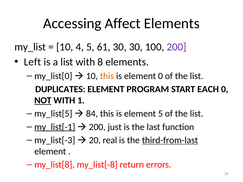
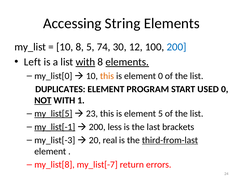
Affect: Affect -> String (123, 24)
10 4: 4 -> 8 (80, 47)
61: 61 -> 74 (104, 47)
30 30: 30 -> 12 (136, 47)
200 colour: purple -> blue (177, 47)
with underline: none -> present (85, 62)
elements underline: none -> present (127, 62)
EACH: EACH -> USED (208, 89)
my_list[5 underline: none -> present (53, 114)
84: 84 -> 23 (92, 114)
just: just -> less (115, 127)
function: function -> brackets (178, 127)
my_list[-8: my_list[-8 -> my_list[-7 (97, 165)
